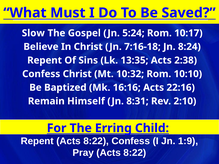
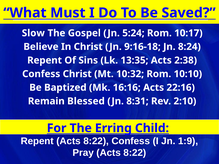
7:16-18: 7:16-18 -> 9:16-18 (142, 47)
Himself: Himself -> Blessed (86, 101)
